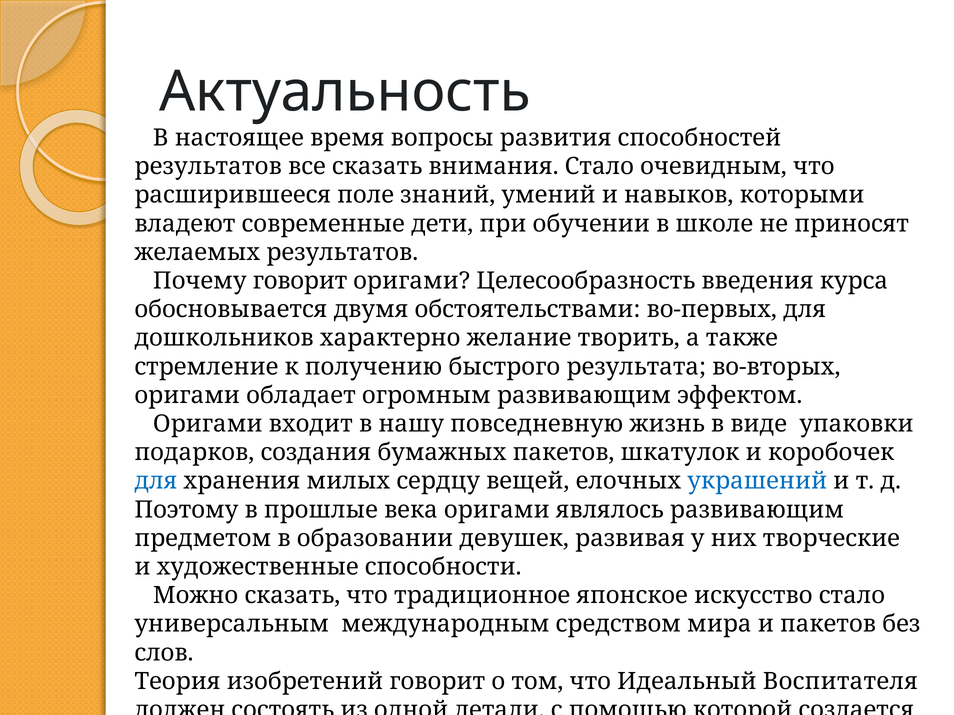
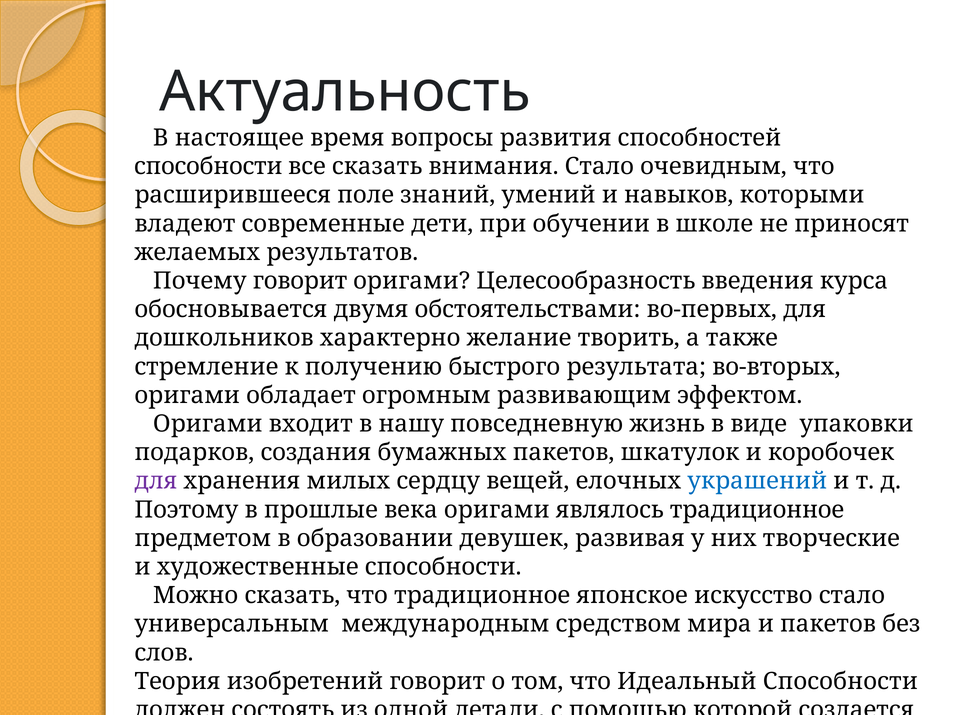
результатов: результатов -> способности (208, 167)
для colour: blue -> purple (156, 481)
являлось развивающим: развивающим -> традиционное (757, 510)
Идеальный Воспитателя: Воспитателя -> Способности (840, 682)
